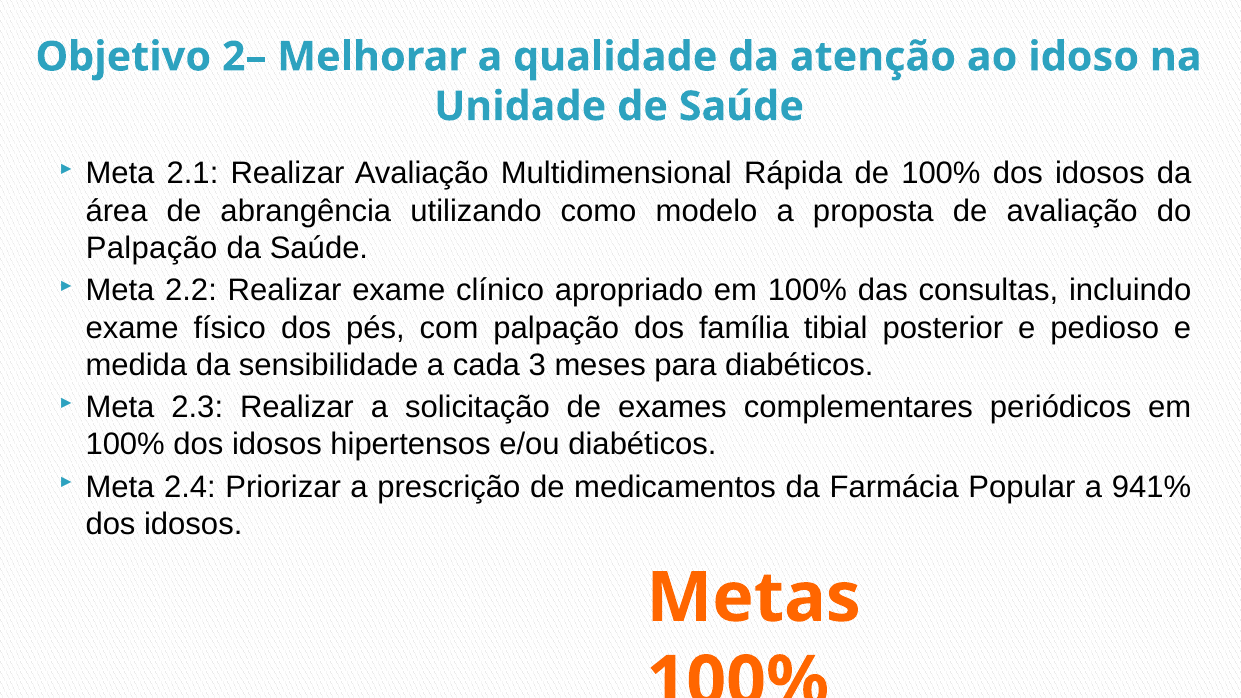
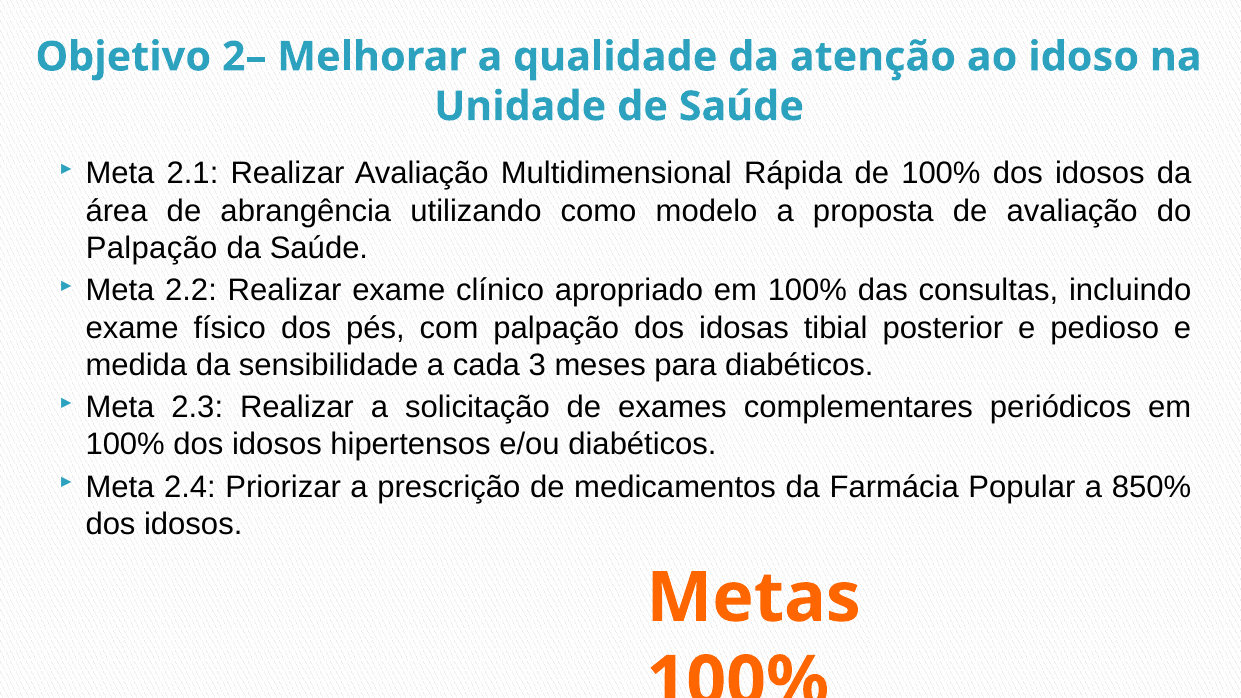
família: família -> idosas (744, 328)
941%: 941% -> 850% (1152, 487)
